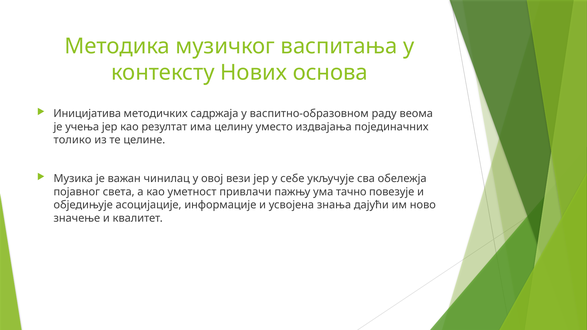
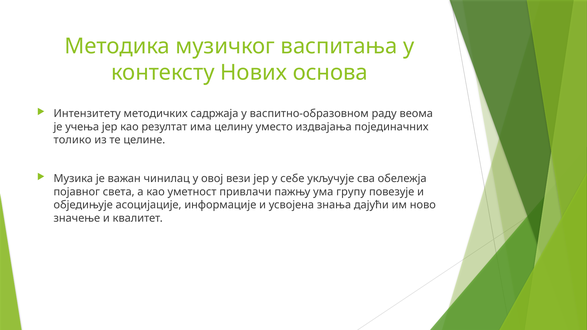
Иницијатива: Иницијатива -> Интензитету (87, 114)
тачно: тачно -> групу (351, 192)
